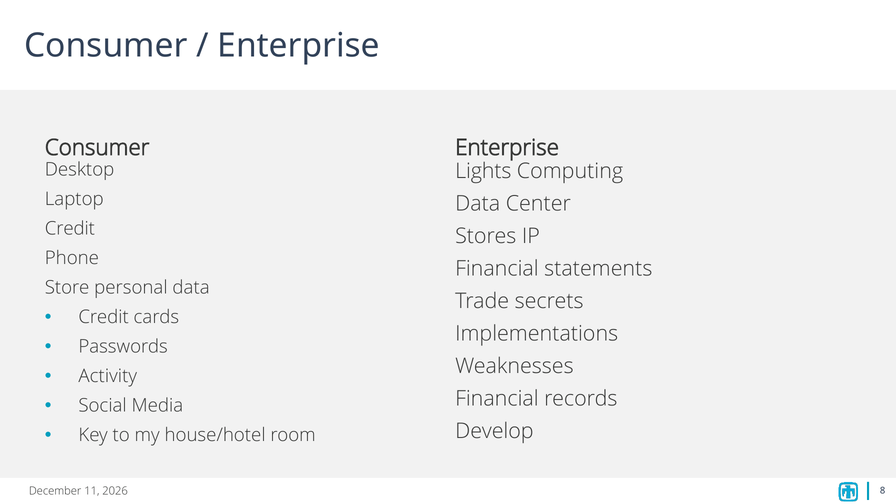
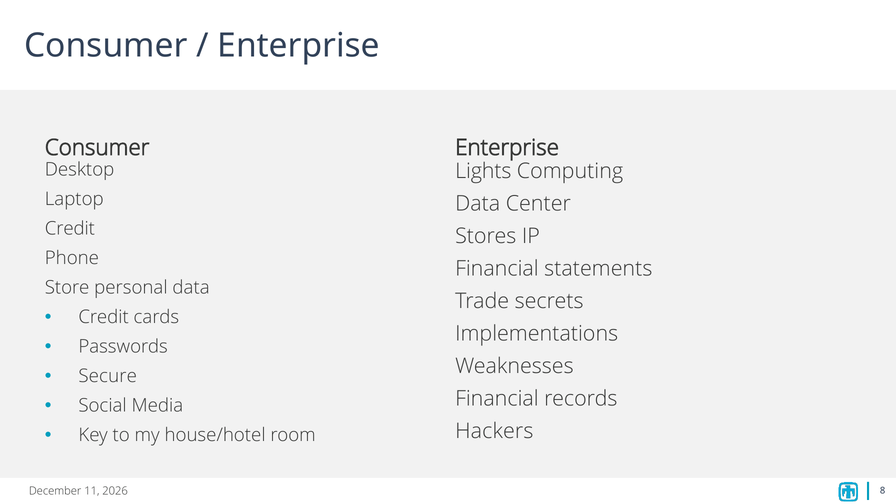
Activity: Activity -> Secure (108, 376)
Develop: Develop -> Hackers (494, 431)
